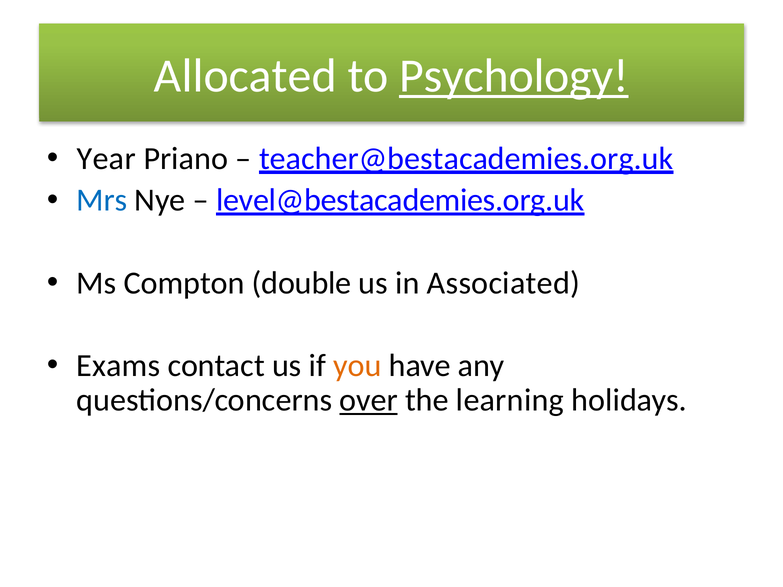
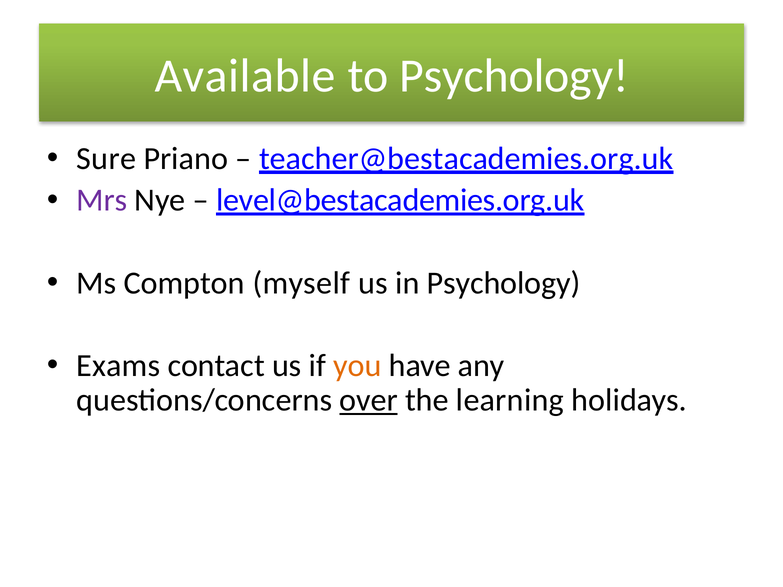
Allocated: Allocated -> Available (245, 76)
Psychology underline: present -> none (514, 76)
Year: Year -> Sure (106, 159)
Mrs colour: blue -> purple (102, 200)
double: double -> myself (301, 283)
in Associated: Associated -> Psychology (504, 283)
